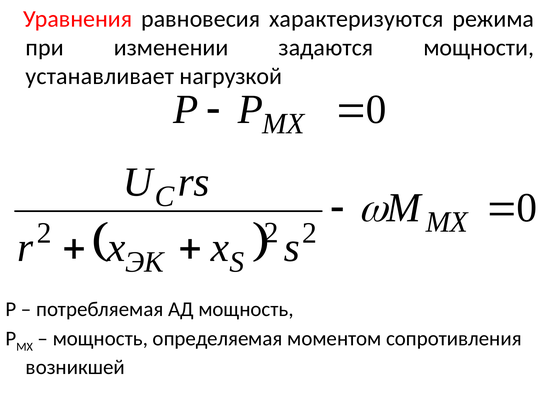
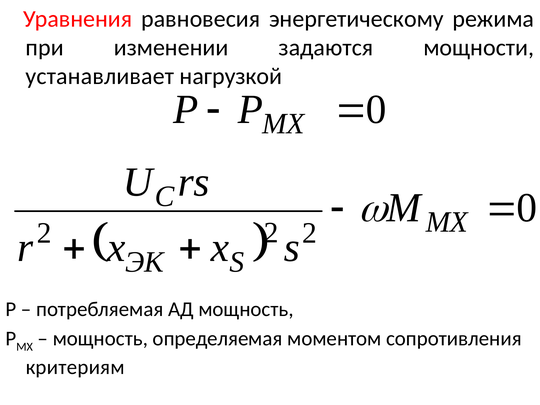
характеризуются: характеризуются -> энергетическому (356, 19)
возникшей: возникшей -> критериям (75, 367)
